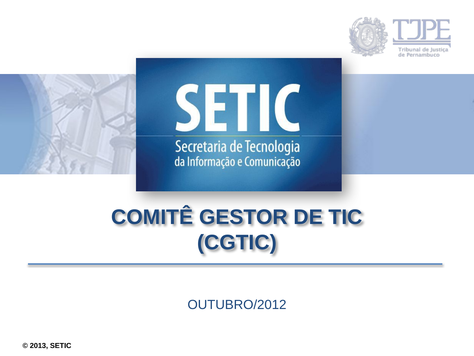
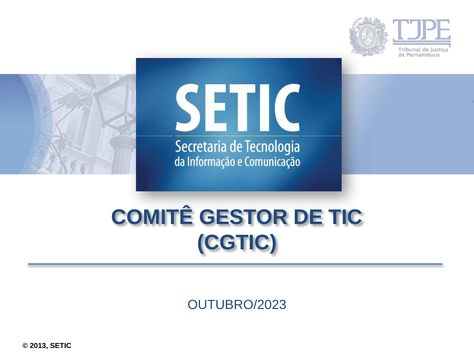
OUTUBRO/2012: OUTUBRO/2012 -> OUTUBRO/2023 (237, 304)
